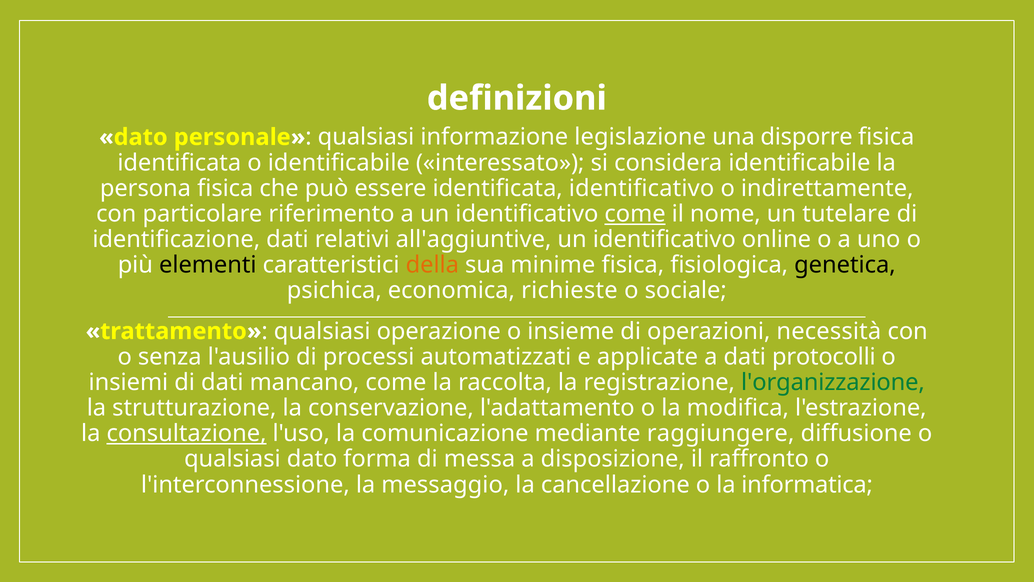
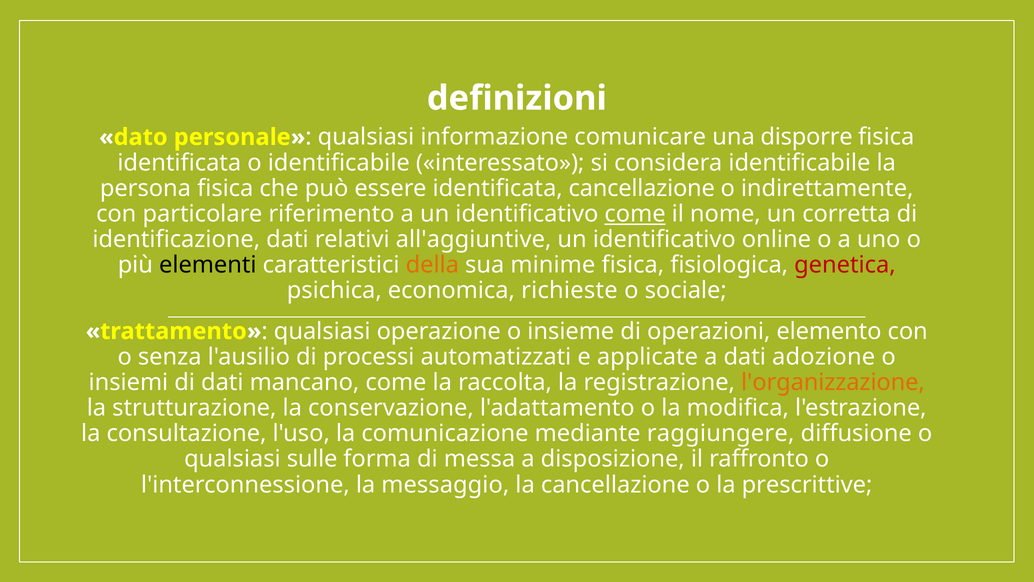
legislazione: legislazione -> comunicare (640, 137)
identificata identificativo: identificativo -> cancellazione (642, 188)
tutelare: tutelare -> corretta (846, 214)
genetica colour: black -> red (845, 265)
necessità: necessità -> elemento (829, 331)
protocolli: protocolli -> adozione (824, 357)
l'organizzazione colour: green -> orange (833, 382)
consultazione underline: present -> none (187, 433)
qualsiasi dato: dato -> sulle (312, 459)
informatica: informatica -> prescrittive (807, 484)
